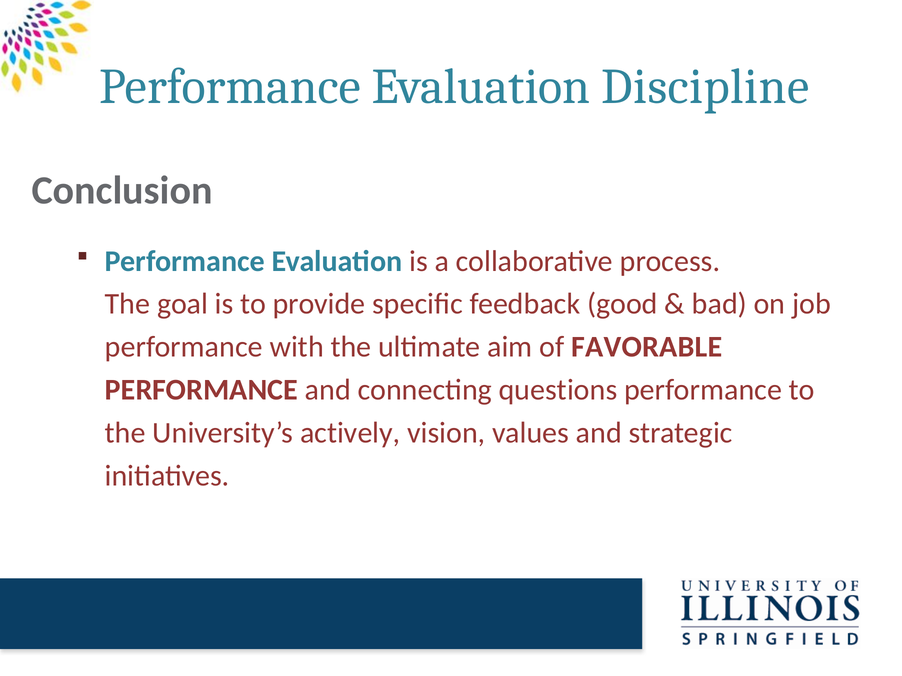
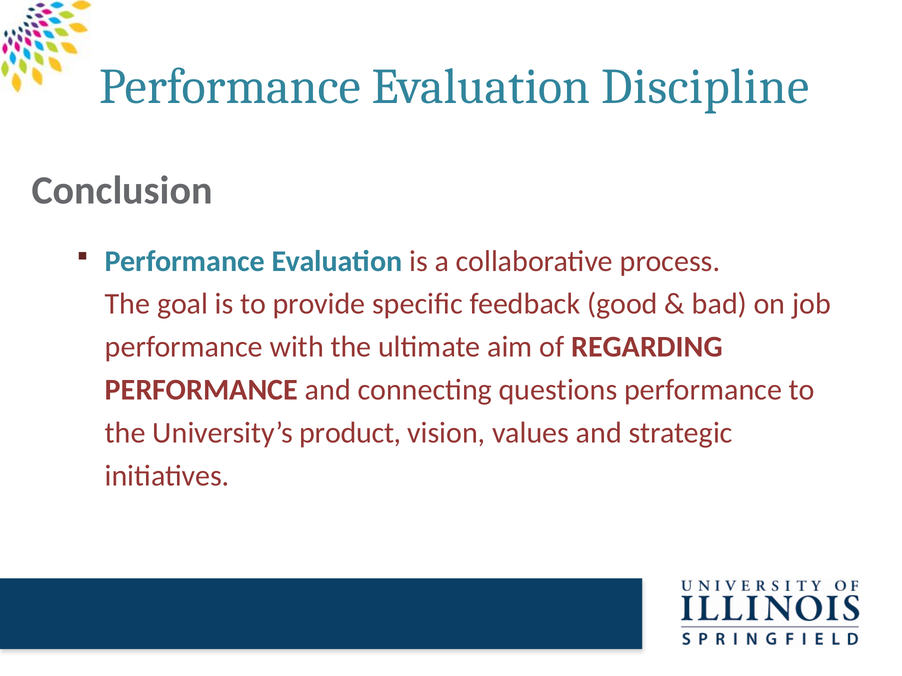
FAVORABLE: FAVORABLE -> REGARDING (647, 347)
actively: actively -> product (350, 433)
